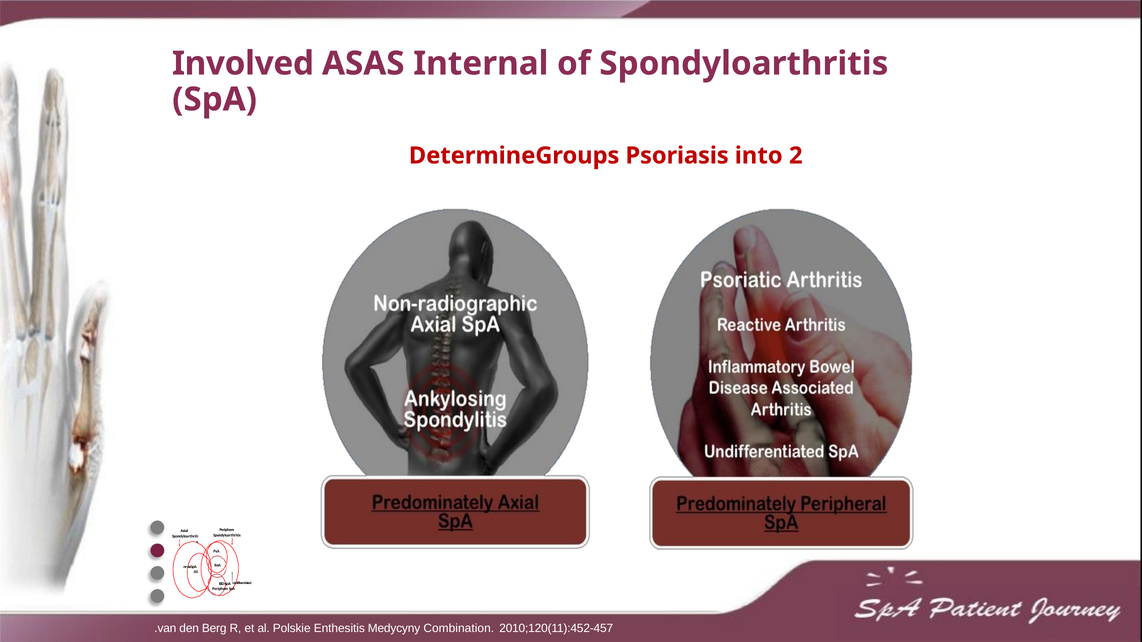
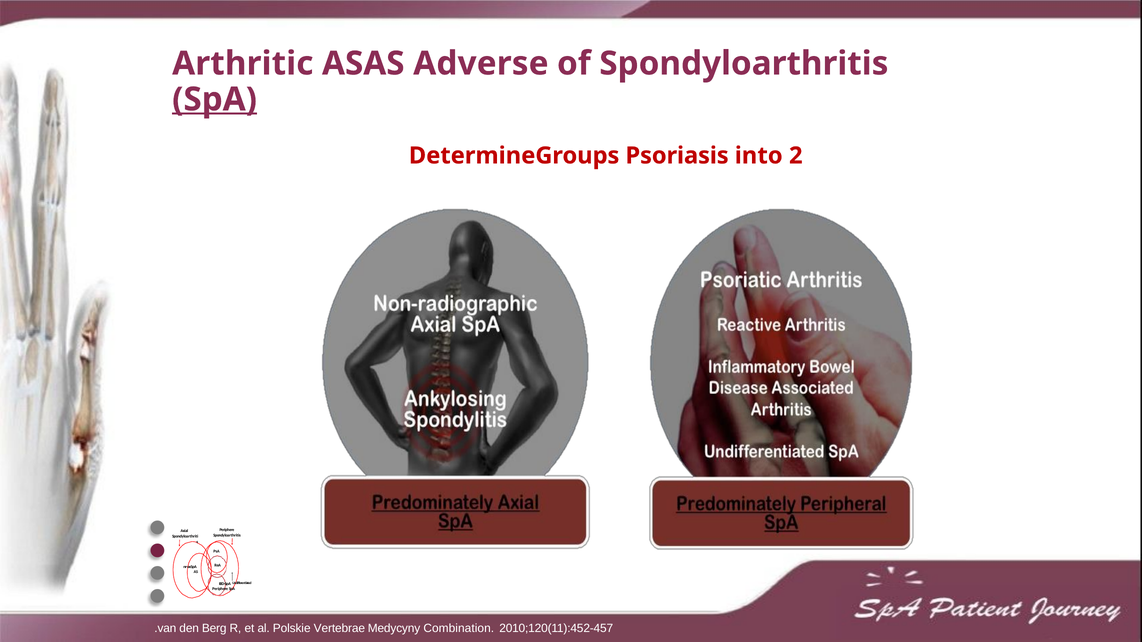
Involved: Involved -> Arthritic (243, 64)
Internal: Internal -> Adverse (481, 64)
SpA underline: none -> present (215, 99)
Enthesitis: Enthesitis -> Vertebrae (339, 629)
